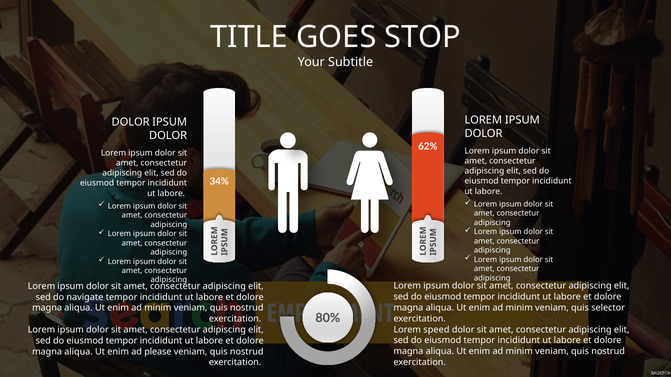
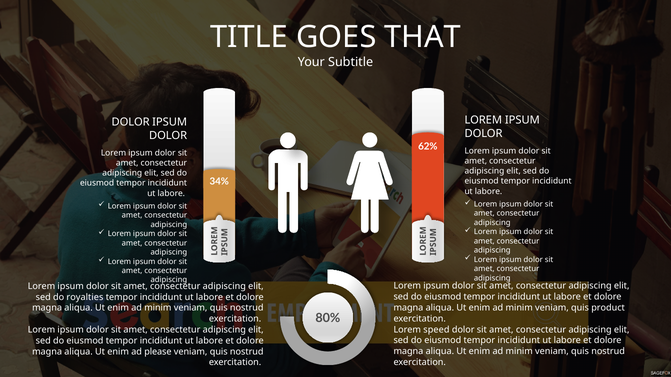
STOP: STOP -> THAT (423, 37)
navigate: navigate -> royalties (85, 297)
selector: selector -> product (608, 308)
